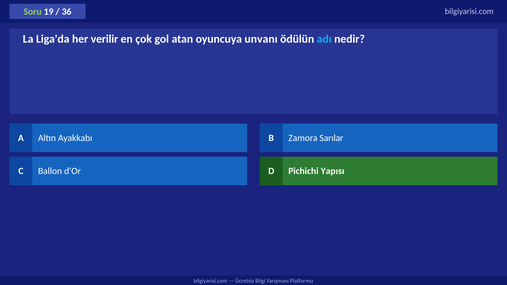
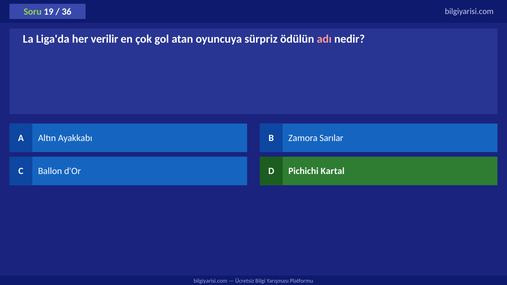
unvanı: unvanı -> sürpriz (261, 39)
adı colour: light blue -> pink (324, 39)
Yapısı: Yapısı -> Kartal (333, 171)
